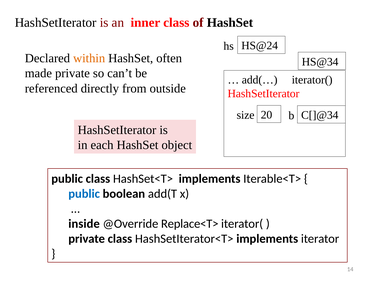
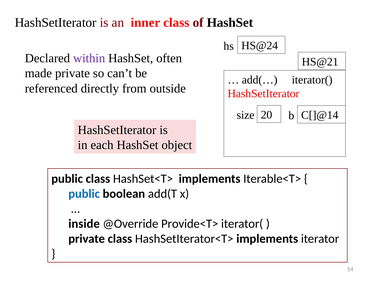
within colour: orange -> purple (89, 58)
HS@34: HS@34 -> HS@21 (320, 62)
C[]@34: C[]@34 -> C[]@14 (320, 115)
Replace<T>: Replace<T> -> Provide<T> (190, 224)
